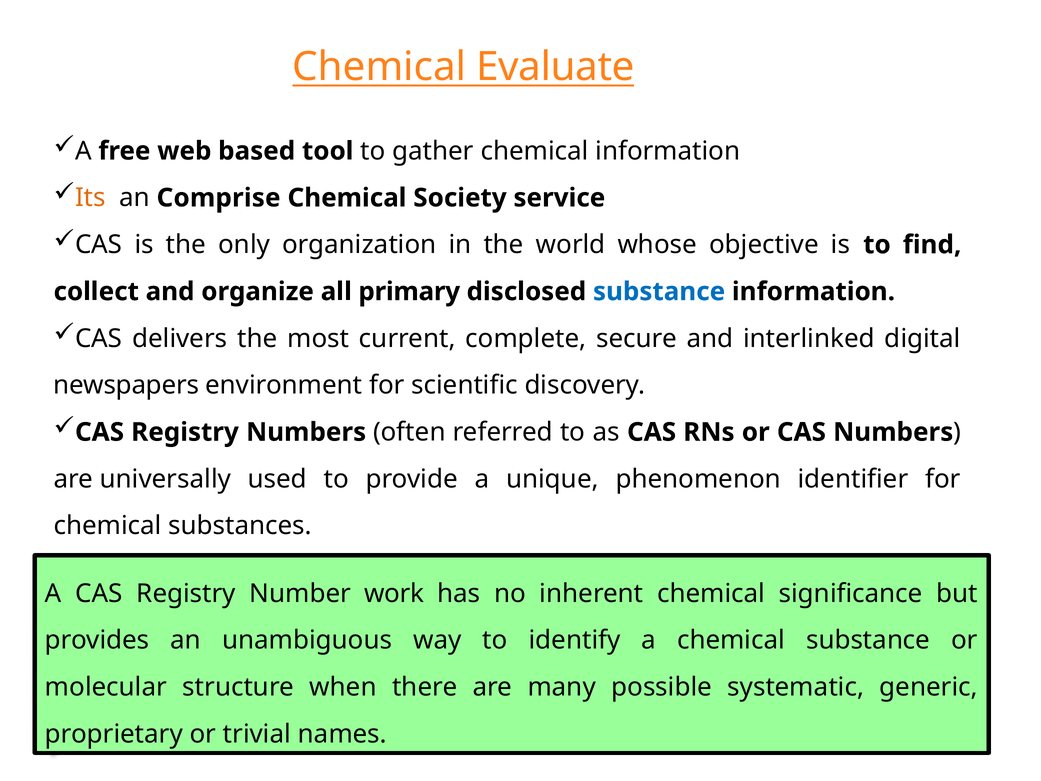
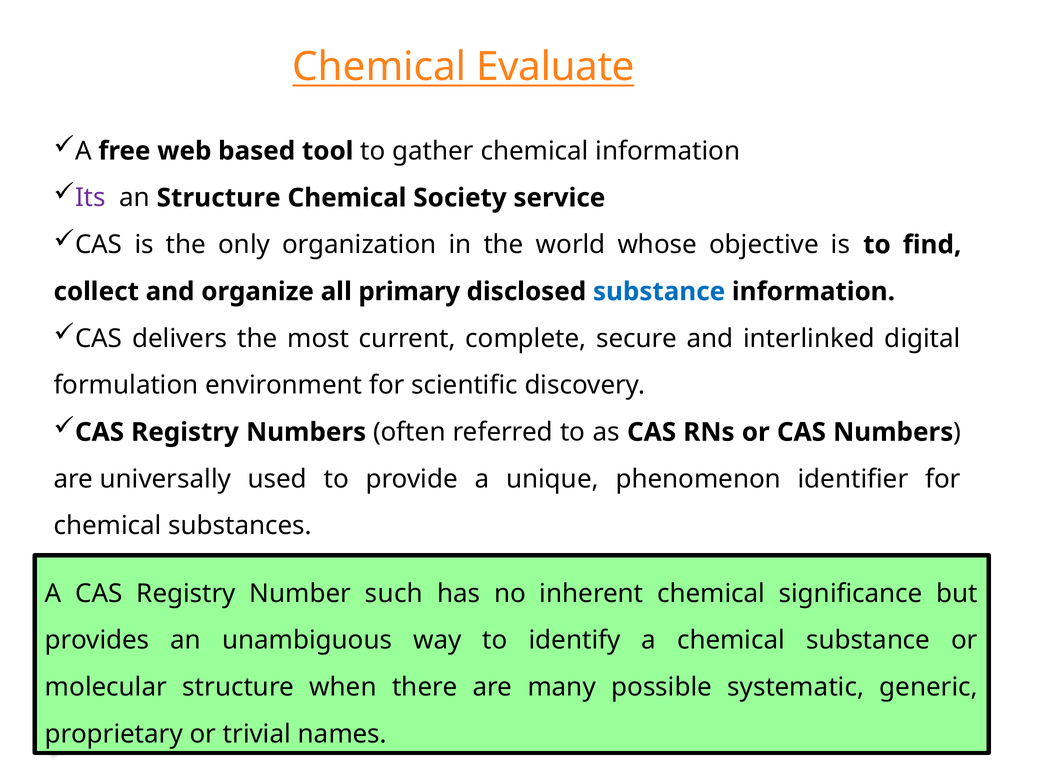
Its colour: orange -> purple (90, 198)
an Comprise: Comprise -> Structure (219, 198)
newspapers: newspapers -> formulation (126, 385)
work: work -> such (394, 593)
